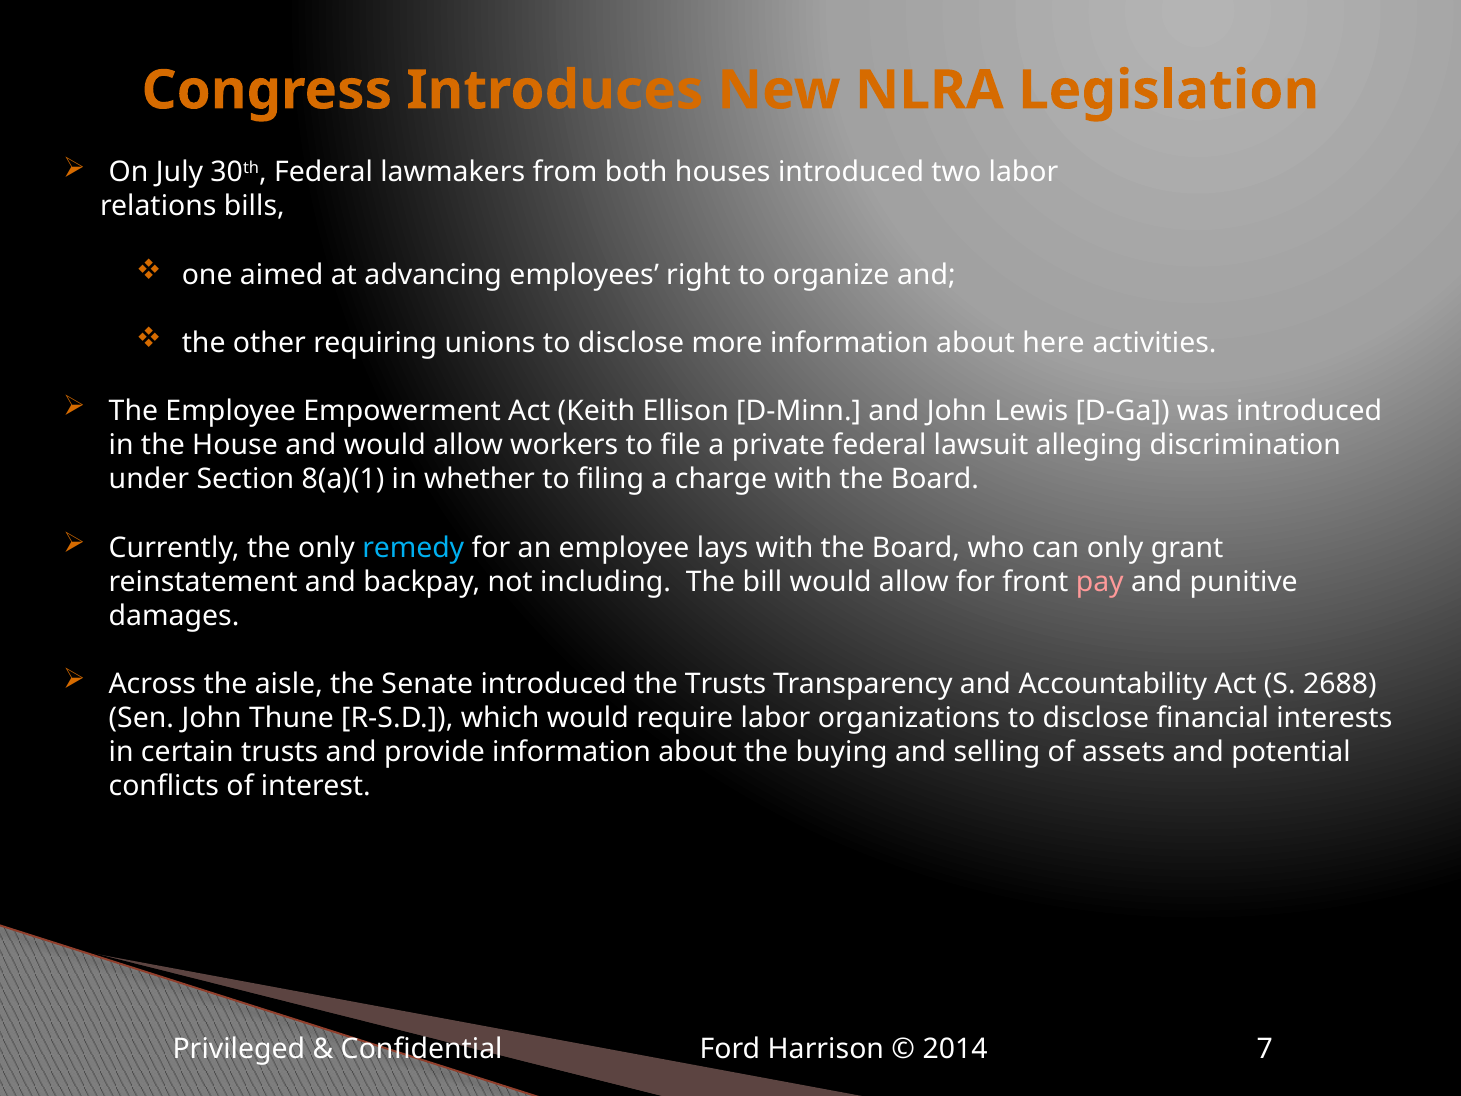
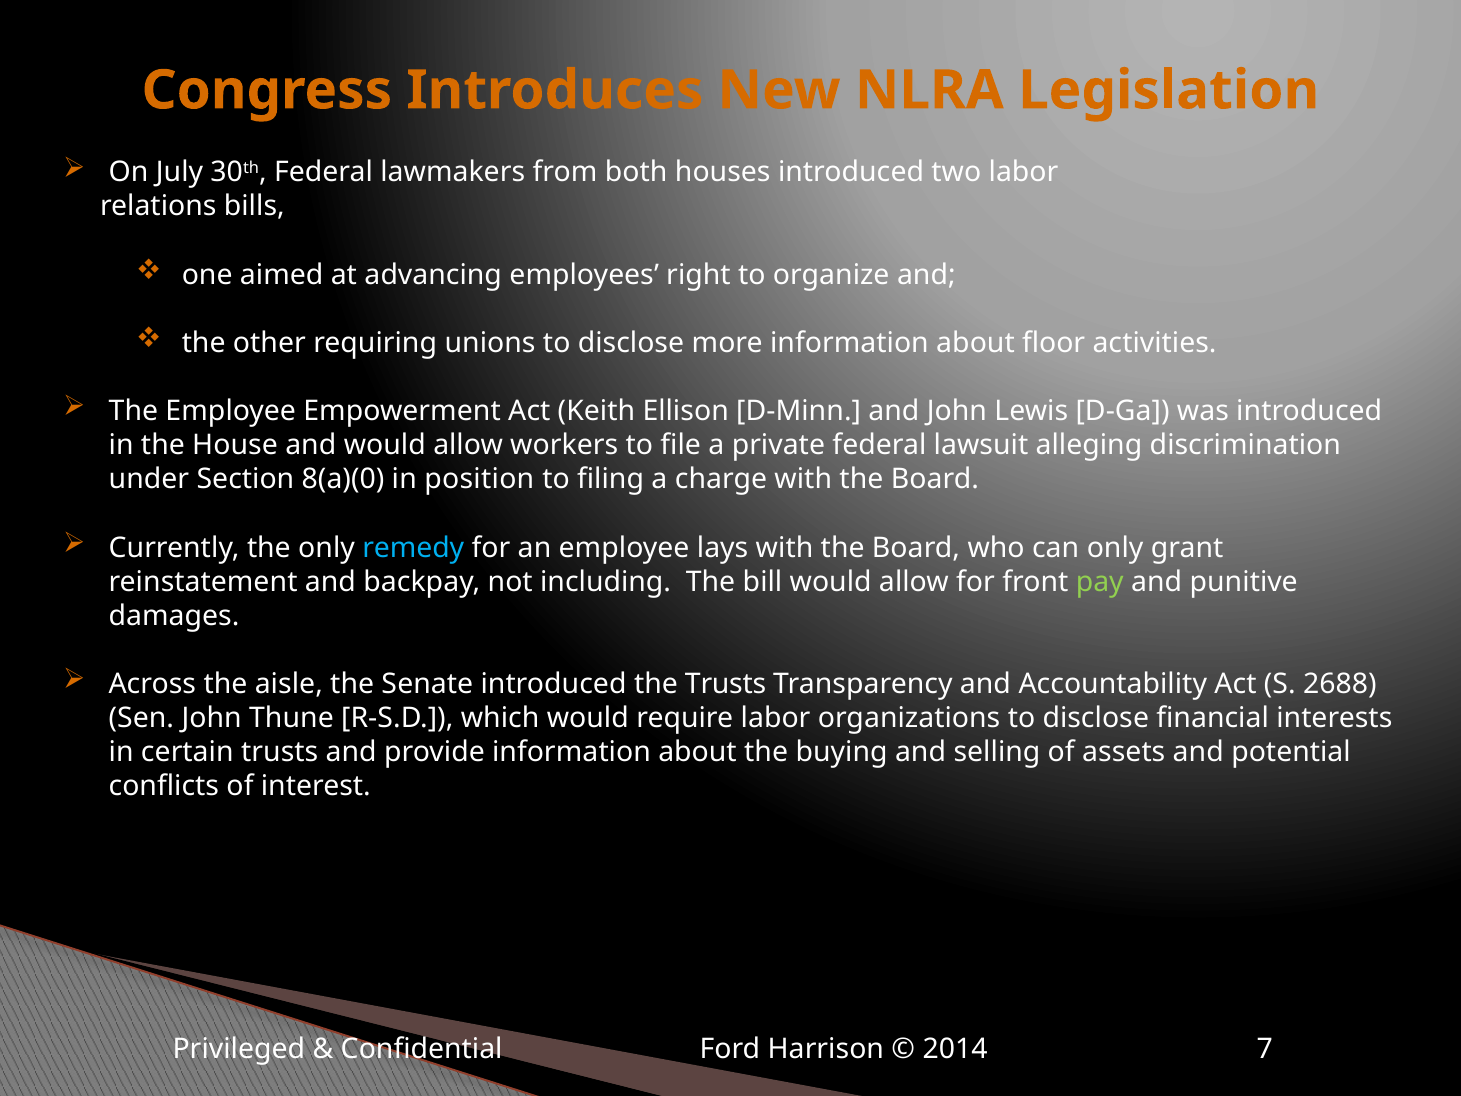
here: here -> floor (1054, 343)
8(a)(1: 8(a)(1 -> 8(a)(0 (343, 479)
whether: whether -> position (479, 479)
pay colour: pink -> light green (1100, 582)
